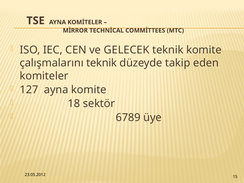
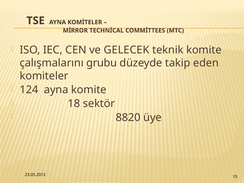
çalışmalarını teknik: teknik -> grubu (102, 63)
127: 127 -> 124 (29, 90)
6789: 6789 -> 8820 (128, 117)
